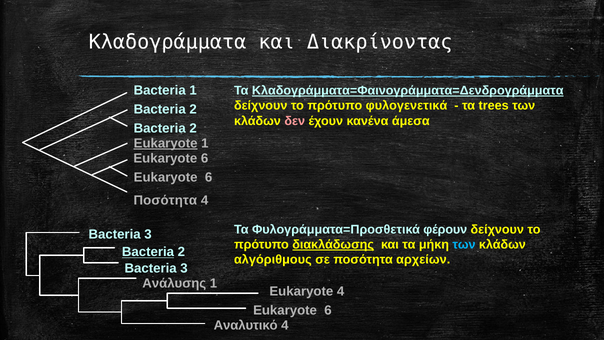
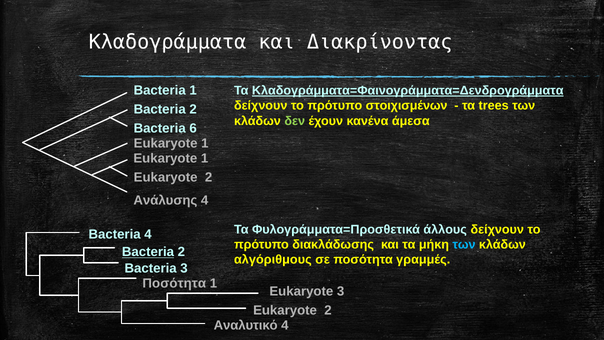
φυλογενετικά: φυλογενετικά -> στοιχισμένων (407, 106)
δεν colour: pink -> light green (295, 121)
2: 2 -> 6 (193, 128)
Eukaryote underline: present -> none (166, 143)
6: 6 -> 1 (205, 158)
6: 6 -> 2 (209, 177)
Ποσότητα: Ποσότητα -> Ανάλυσης (165, 201)
φέρουν: φέρουν -> άλλους (445, 229)
3: 3 -> 4 (148, 235)
διακλάδωσης underline: present -> none (333, 244)
αρχείων: αρχείων -> γραμμές (423, 259)
Ανάλυσης: Ανάλυσης -> Ποσότητα (174, 283)
Eukaryote 4: 4 -> 3 (341, 291)
6: 6 -> 2 (328, 310)
